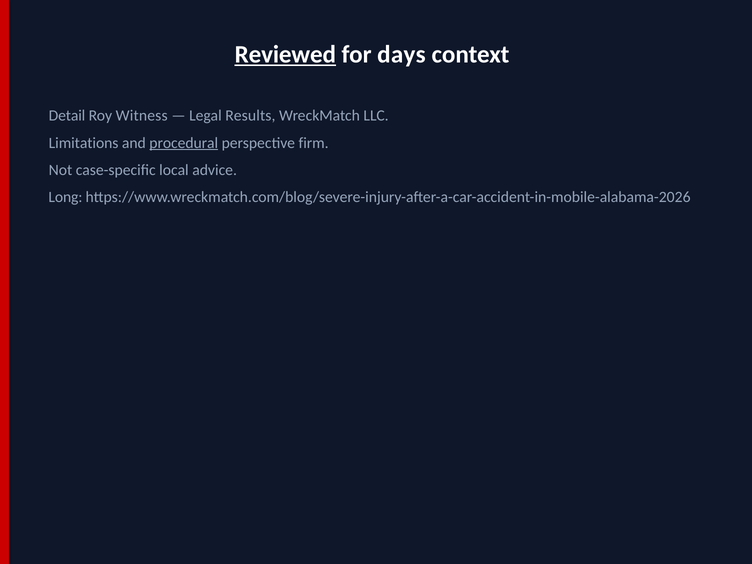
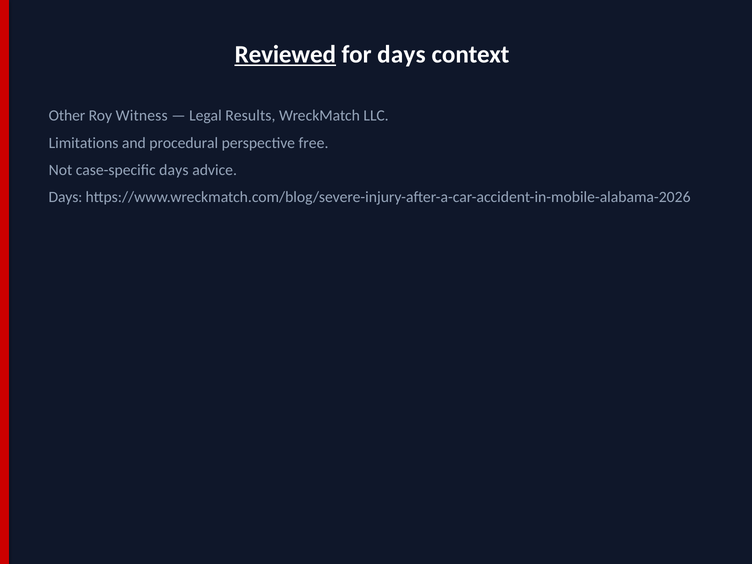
Detail: Detail -> Other (67, 116)
procedural underline: present -> none (184, 143)
firm: firm -> free (314, 143)
case-specific local: local -> days (174, 170)
Long: Long -> Days (65, 197)
